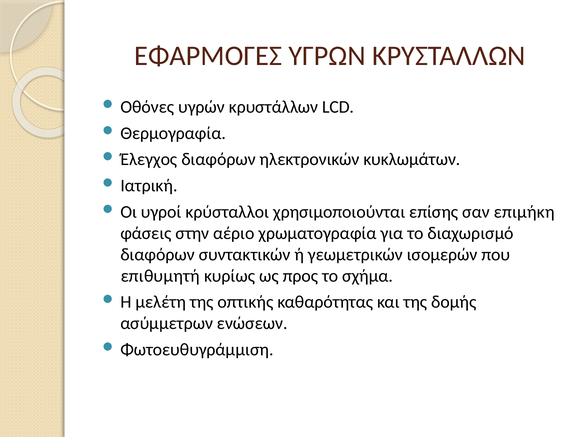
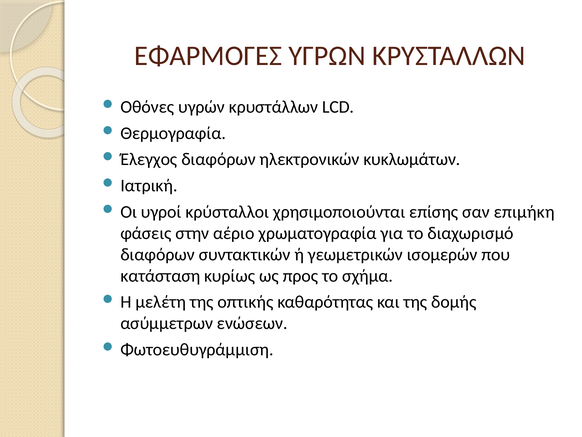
επιθυμητή: επιθυμητή -> κατάσταση (160, 276)
